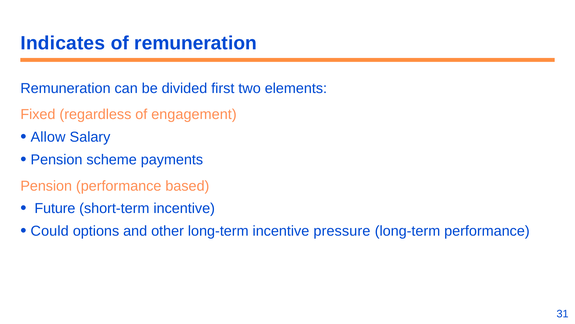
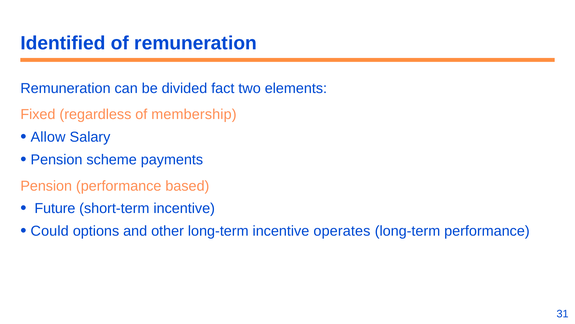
Indicates: Indicates -> Identified (63, 43)
first: first -> fact (223, 88)
engagement: engagement -> membership (194, 114)
pressure: pressure -> operates (342, 231)
